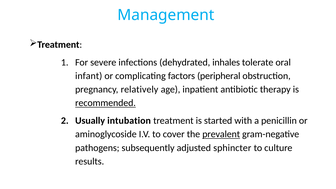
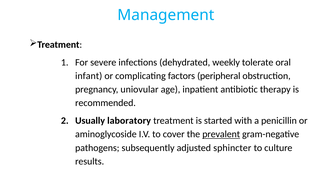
inhales: inhales -> weekly (226, 62)
relatively: relatively -> uniovular (140, 89)
recommended underline: present -> none (105, 103)
intubation: intubation -> laboratory (129, 121)
